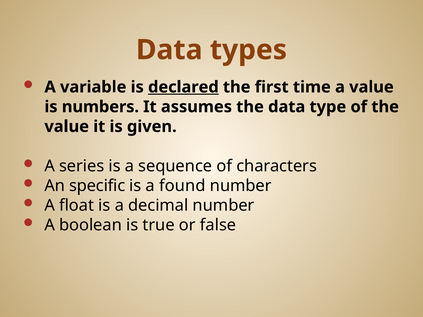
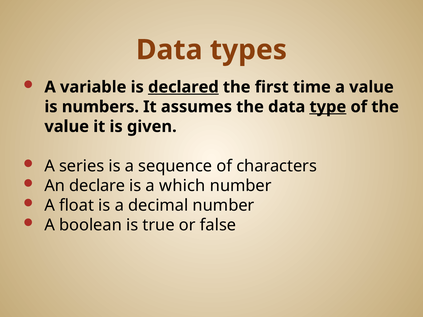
type underline: none -> present (328, 107)
specific: specific -> declare (97, 186)
found: found -> which (182, 186)
